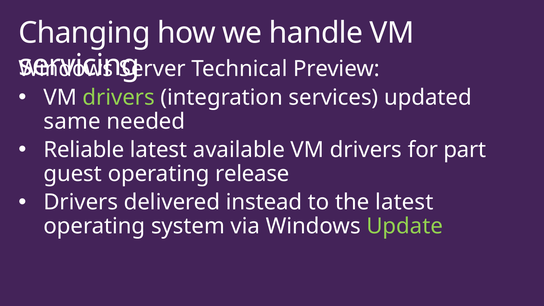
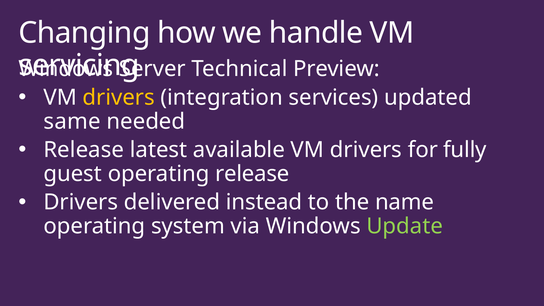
drivers colour: light green -> yellow (119, 97)
Reliable: Reliable -> Release (84, 150)
part: part -> fully (465, 150)
the latest: latest -> name (405, 202)
